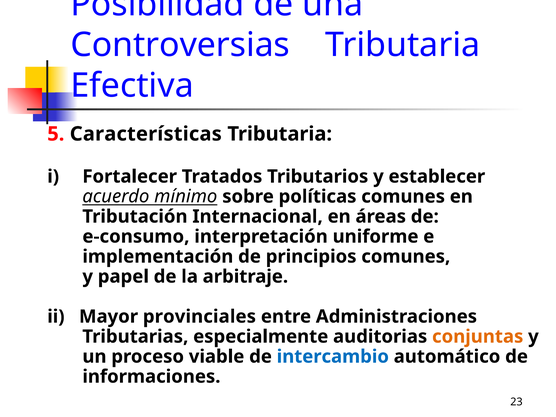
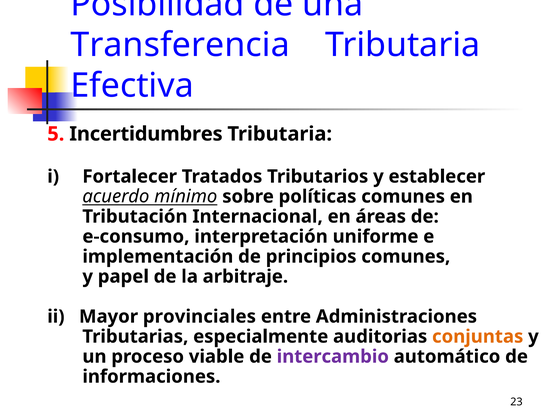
Controversias: Controversias -> Transferencia (180, 45)
Características: Características -> Incertidumbres (146, 134)
intercambio colour: blue -> purple (333, 357)
